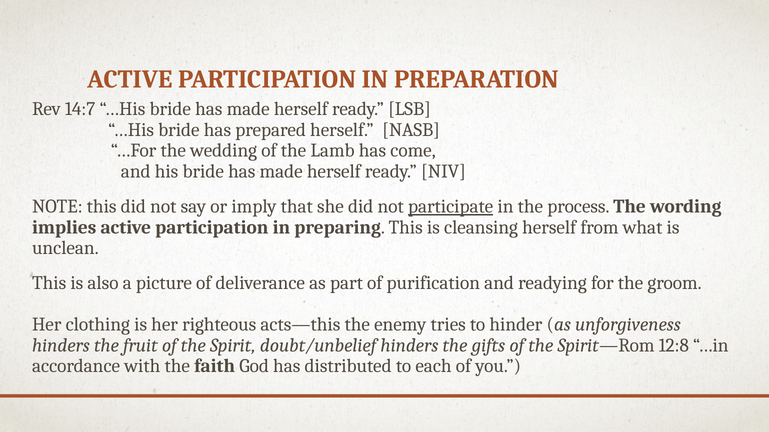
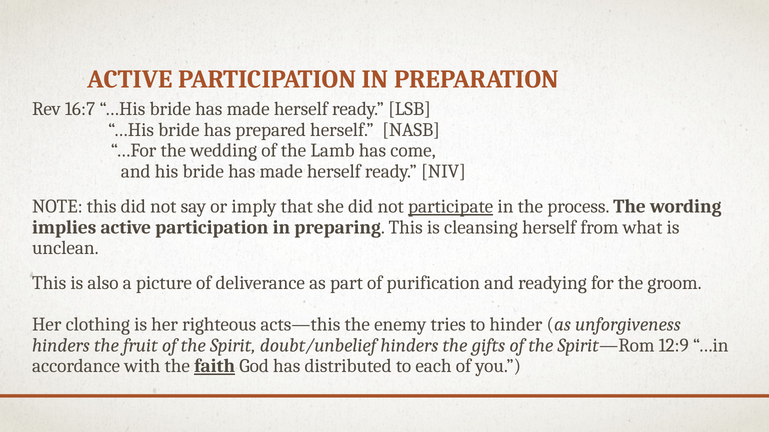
14:7: 14:7 -> 16:7 (80, 109)
12:8: 12:8 -> 12:9 (674, 346)
faith underline: none -> present (215, 366)
